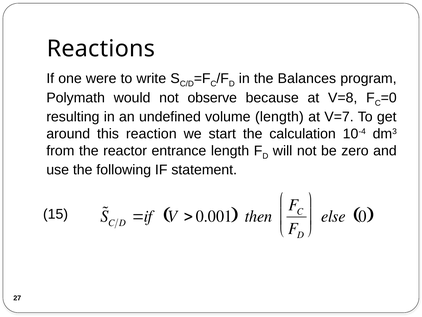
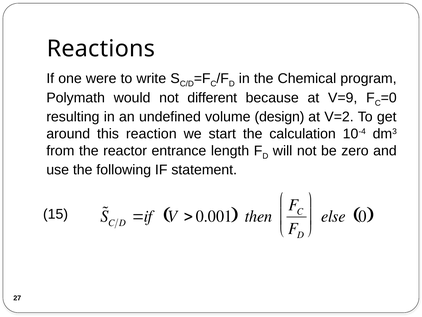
Balances: Balances -> Chemical (307, 78)
observe: observe -> different (212, 98)
V=8: V=8 -> V=9 (343, 98)
volume length: length -> design (280, 117)
V=7: V=7 -> V=2 (339, 117)
